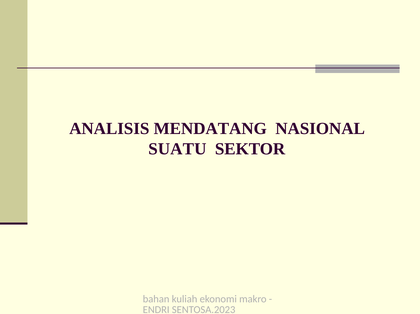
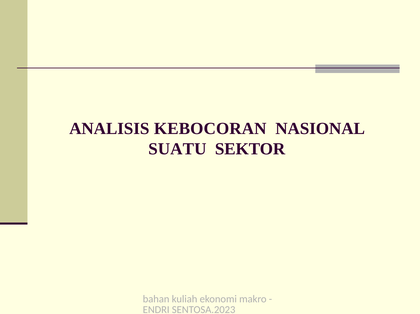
MENDATANG: MENDATANG -> KEBOCORAN (210, 129)
